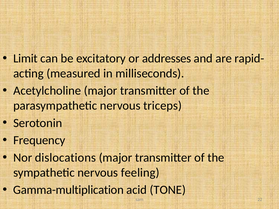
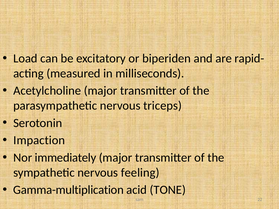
Limit: Limit -> Load (25, 59)
addresses: addresses -> biperiden (167, 59)
Frequency: Frequency -> Impaction (39, 140)
dislocations: dislocations -> immediately (66, 158)
